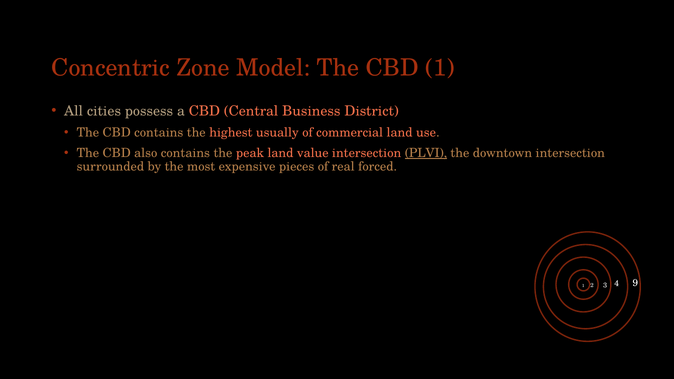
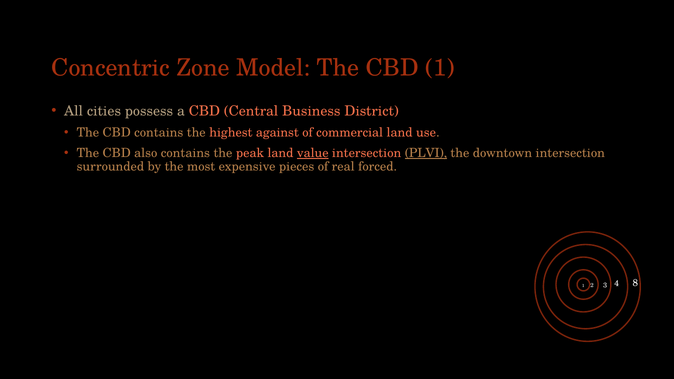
usually: usually -> against (277, 132)
value underline: none -> present (313, 153)
9: 9 -> 8 (635, 283)
